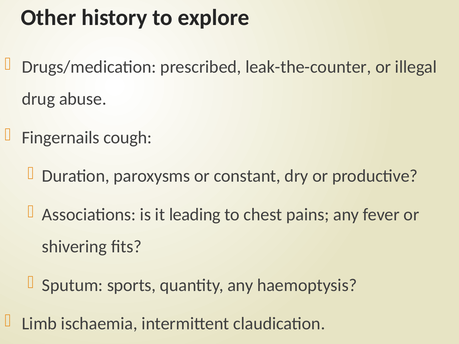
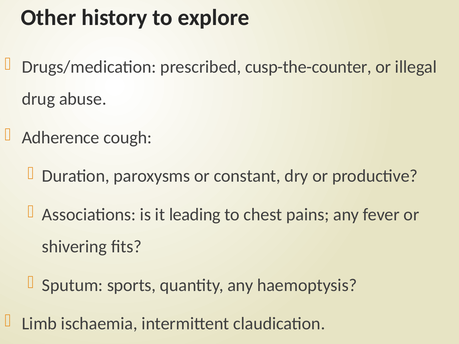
leak-the-counter: leak-the-counter -> cusp-the-counter (308, 67)
Fingernails: Fingernails -> Adherence (61, 138)
